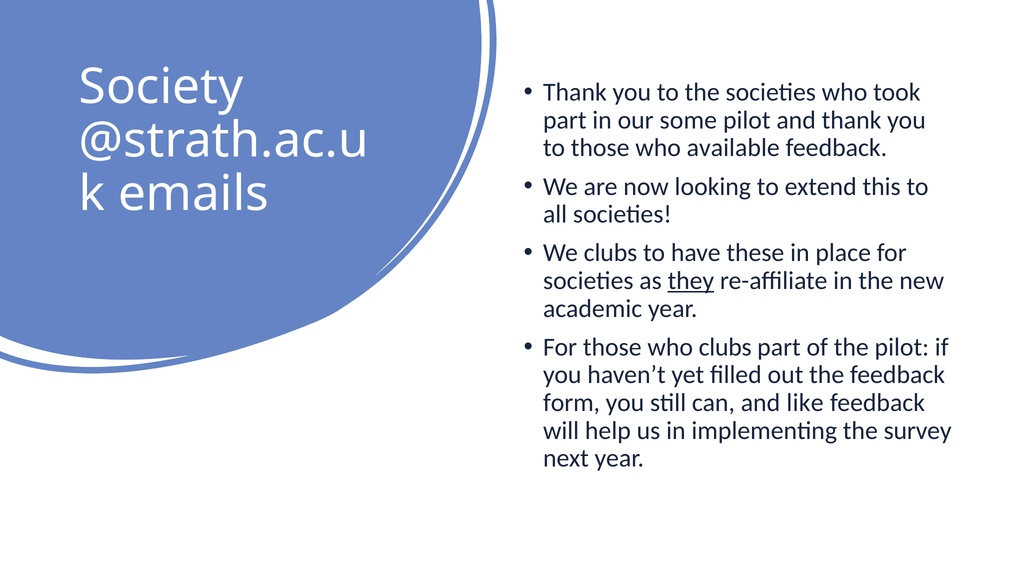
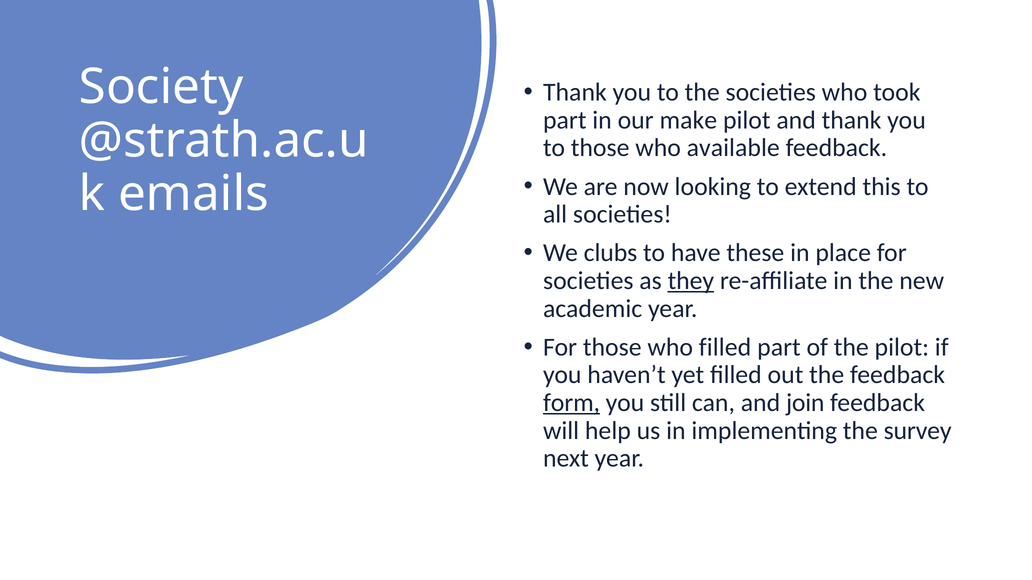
some: some -> make (688, 120)
who clubs: clubs -> filled (725, 347)
form underline: none -> present (572, 403)
like: like -> join (805, 403)
